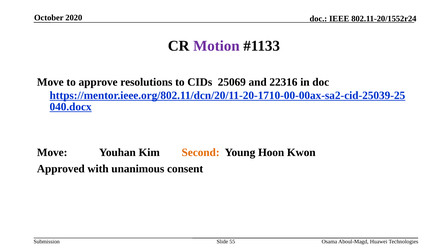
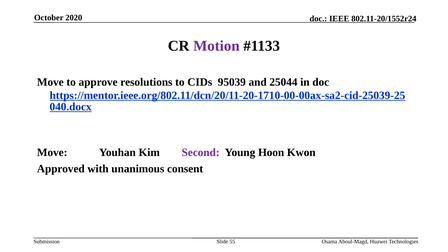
25069: 25069 -> 95039 (232, 82)
22316: 22316 -> 25044 (283, 82)
Second colour: orange -> purple (201, 153)
